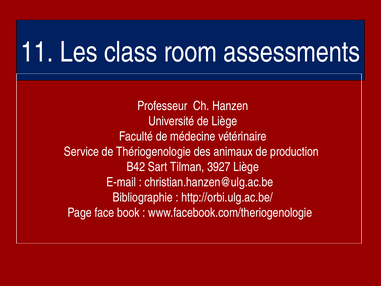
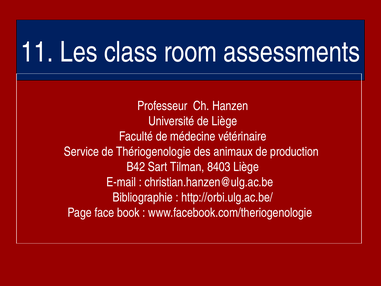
3927: 3927 -> 8403 (219, 167)
